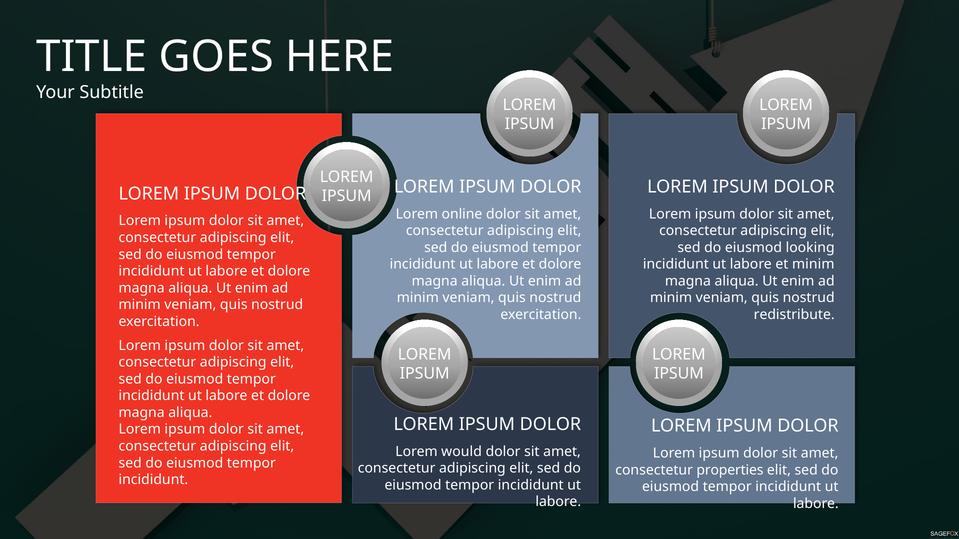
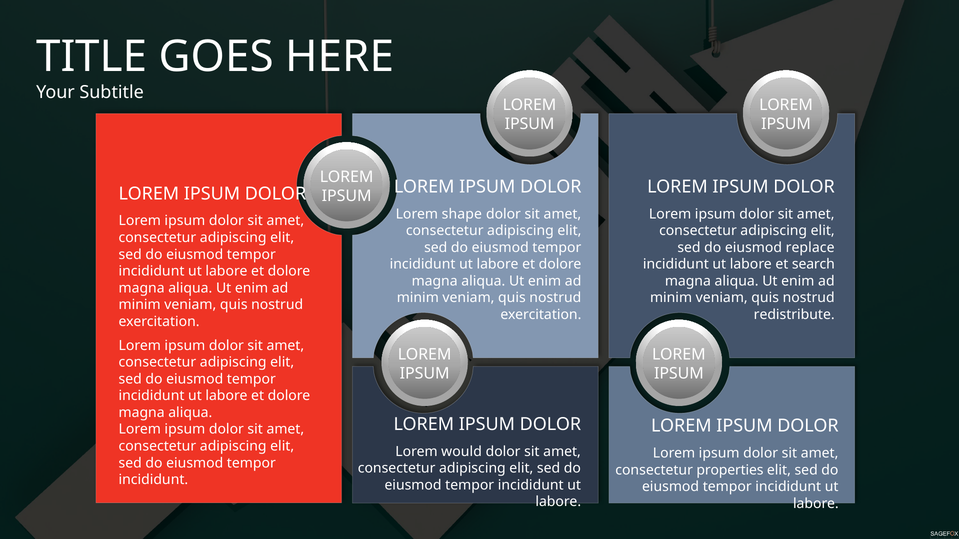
online: online -> shape (462, 214)
looking: looking -> replace (810, 248)
et minim: minim -> search (813, 264)
